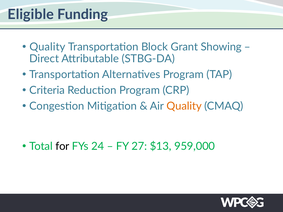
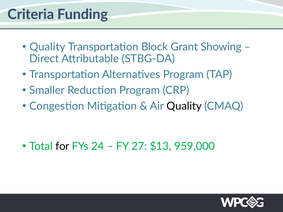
Eligible: Eligible -> Criteria (31, 15)
Criteria: Criteria -> Smaller (47, 90)
Quality colour: orange -> black (184, 106)
